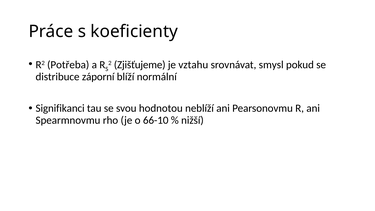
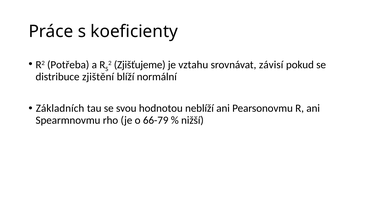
smysl: smysl -> závisí (271, 65)
záporní: záporní -> zjištění (98, 77)
Signifikanci: Signifikanci -> Základních (60, 108)
66-10: 66-10 -> 66-79 (156, 120)
